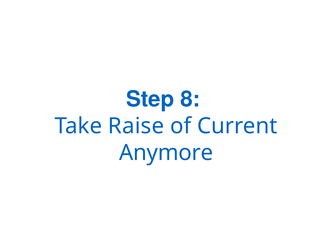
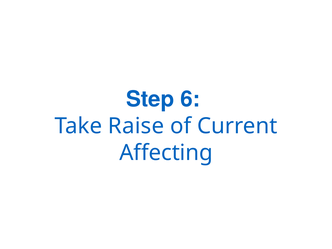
8: 8 -> 6 (190, 99)
Anymore: Anymore -> Affecting (166, 153)
